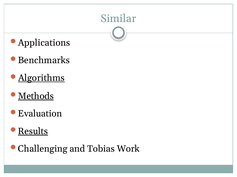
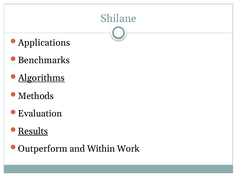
Similar: Similar -> Shilane (118, 19)
Methods underline: present -> none (36, 96)
Challenging: Challenging -> Outperform (43, 149)
Tobias: Tobias -> Within (101, 149)
